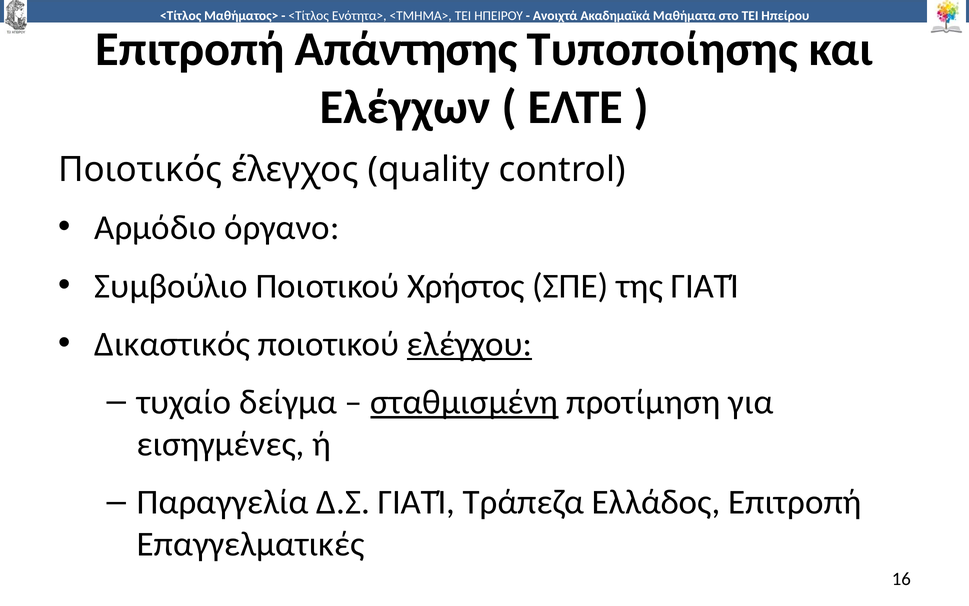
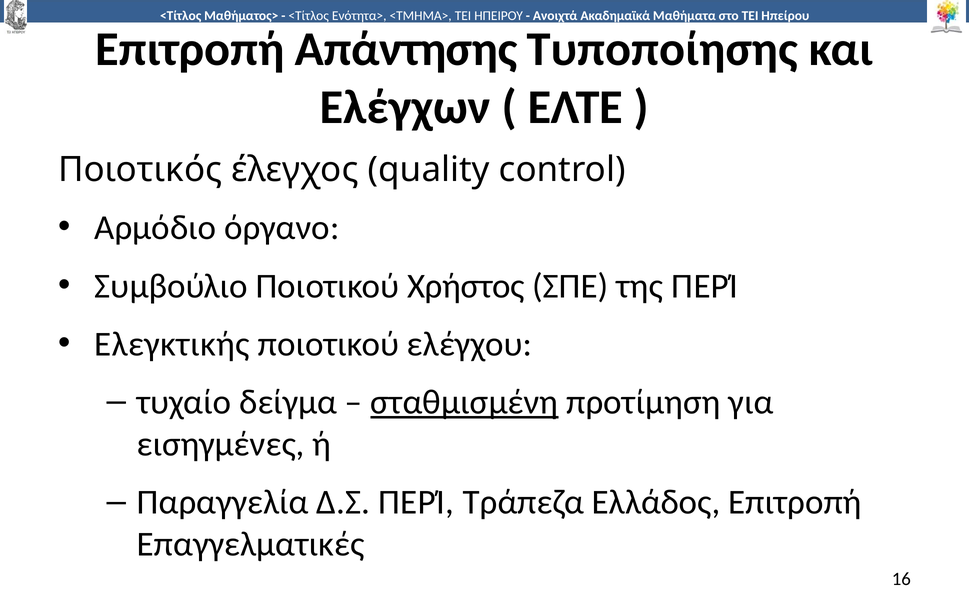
της ΓΙΑΤΊ: ΓΙΑΤΊ -> ΠΕΡΊ (705, 286)
Δικαστικός: Δικαστικός -> Ελεγκτικής (172, 344)
ελέγχου underline: present -> none (470, 344)
Δ.Σ ΓΙΑΤΊ: ΓΙΑΤΊ -> ΠΕΡΊ (416, 502)
